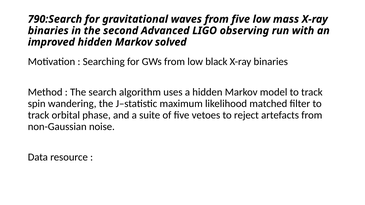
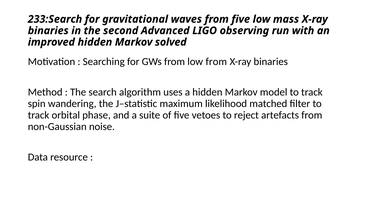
790:Search: 790:Search -> 233:Search (55, 19)
low black: black -> from (216, 62)
